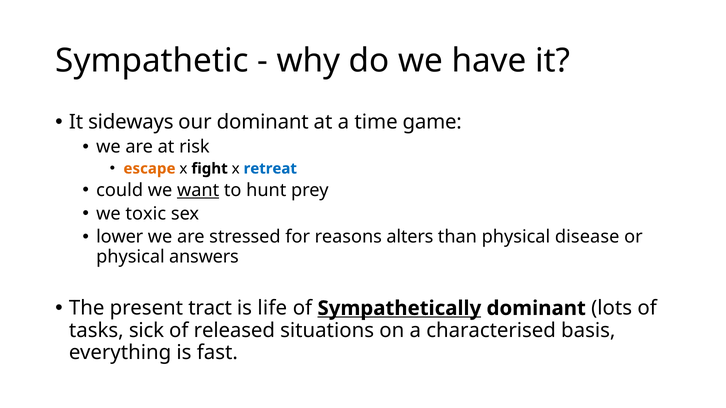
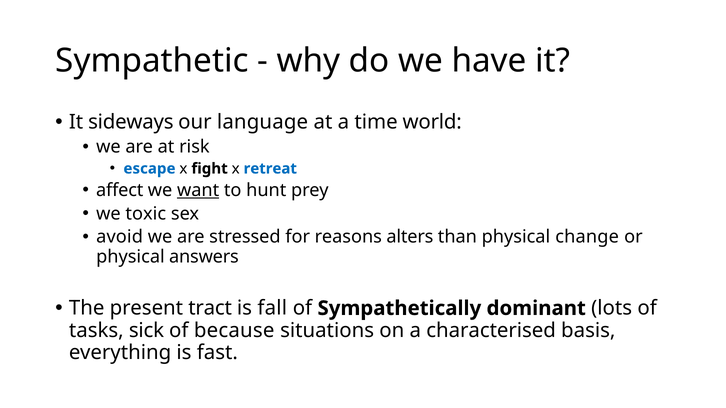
our dominant: dominant -> language (263, 122)
game: game -> world (432, 122)
escape colour: orange -> blue (149, 169)
could: could -> affect (120, 190)
lower: lower -> avoid (120, 237)
disease: disease -> change (587, 237)
life: life -> fall (272, 309)
Sympathetically underline: present -> none (399, 309)
released: released -> because (234, 331)
